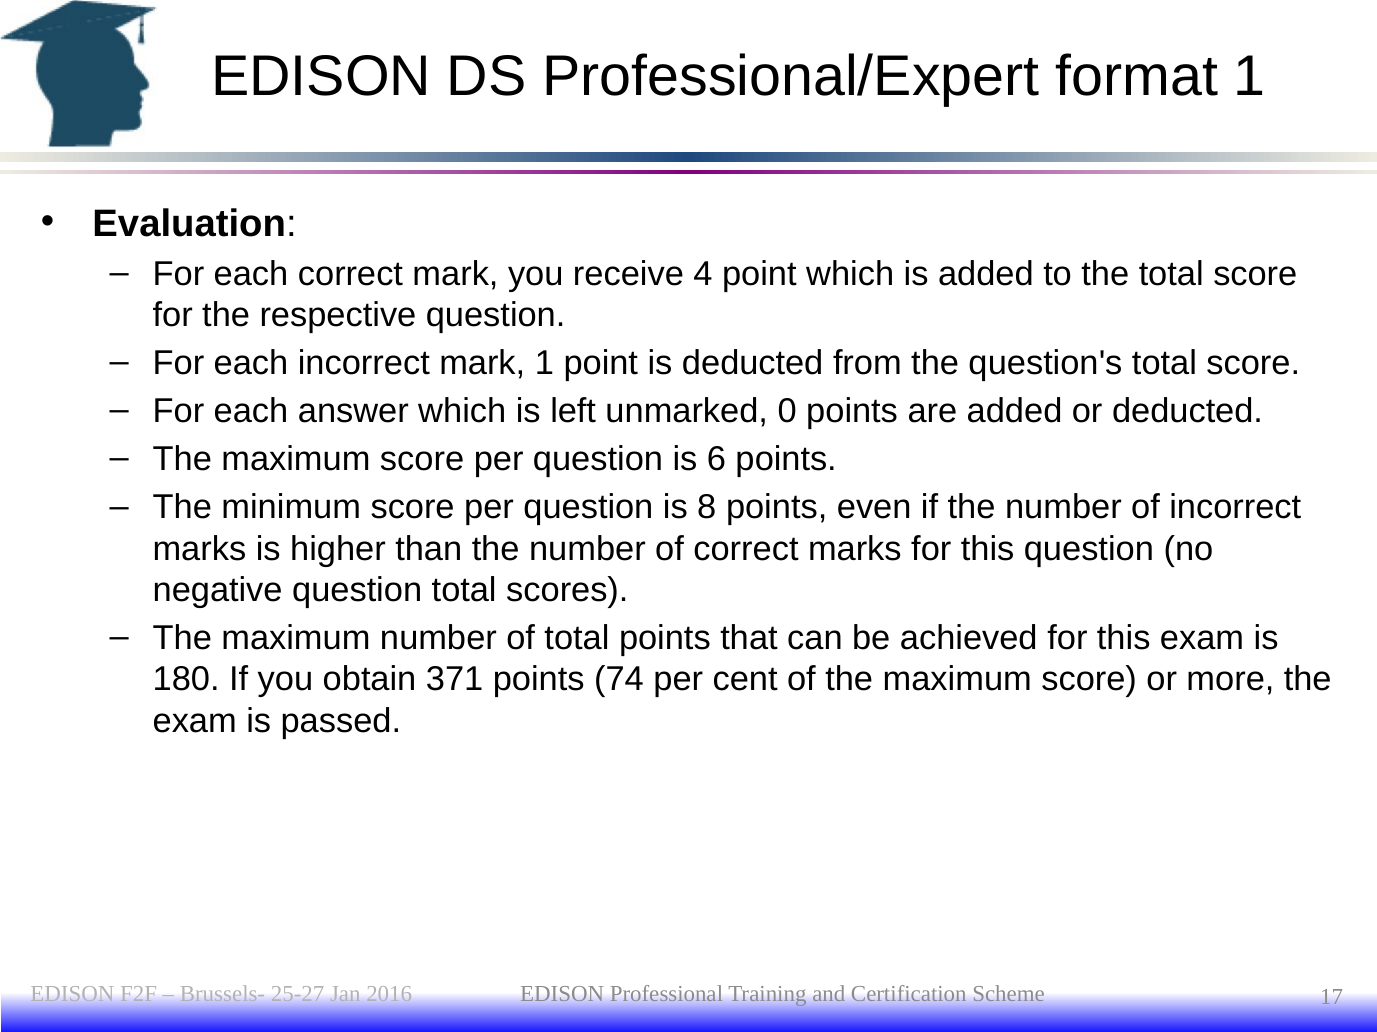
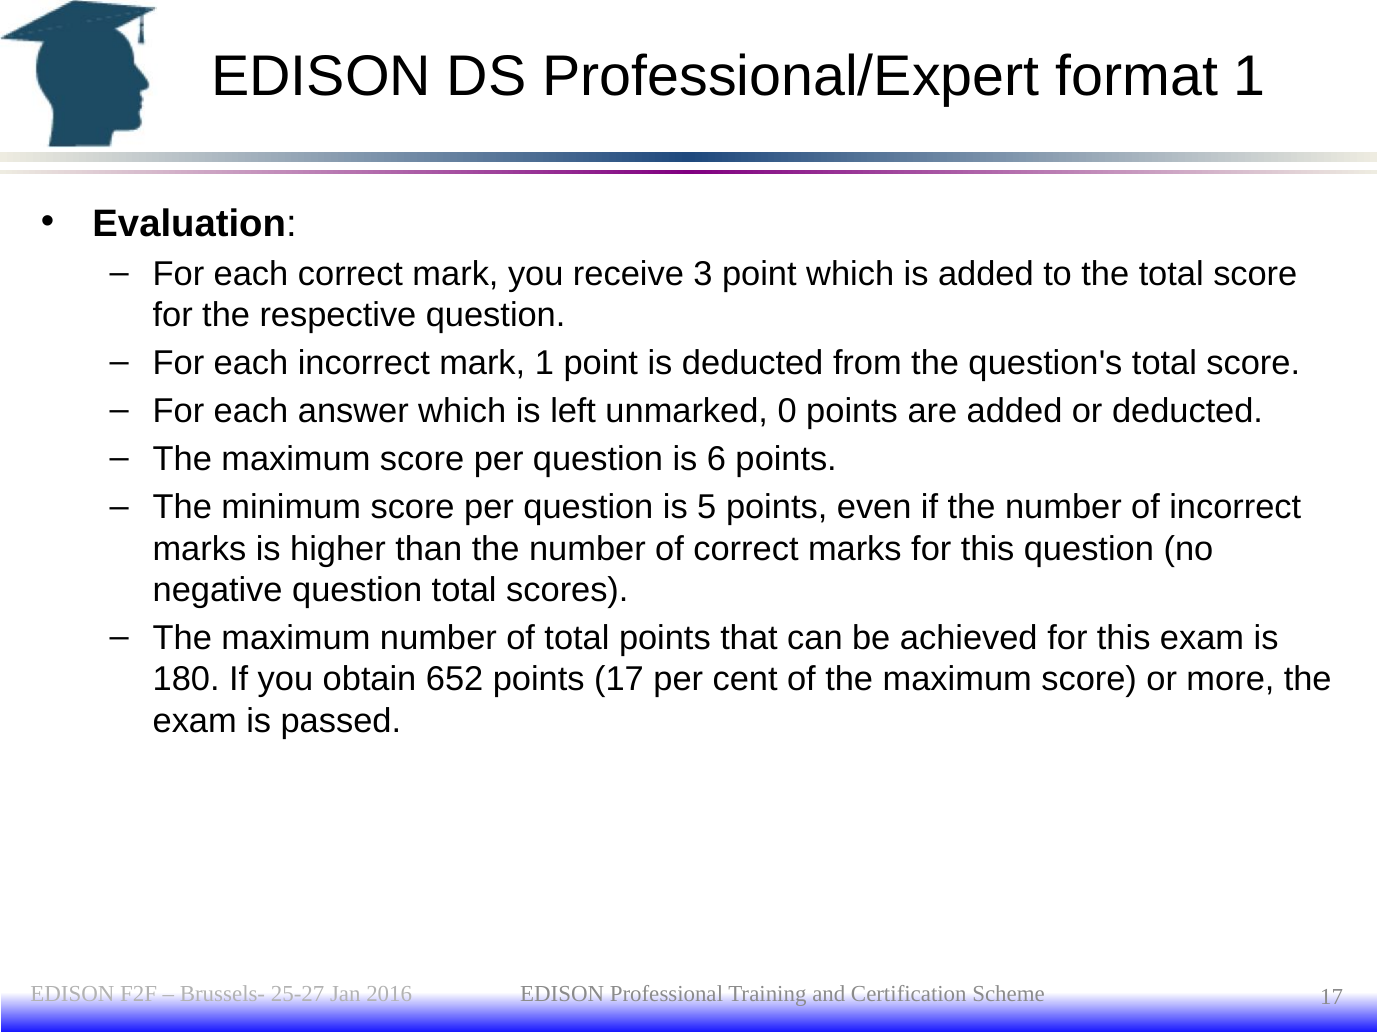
4: 4 -> 3 (703, 274)
8: 8 -> 5 (707, 508)
371: 371 -> 652 (455, 680)
points 74: 74 -> 17 (619, 680)
